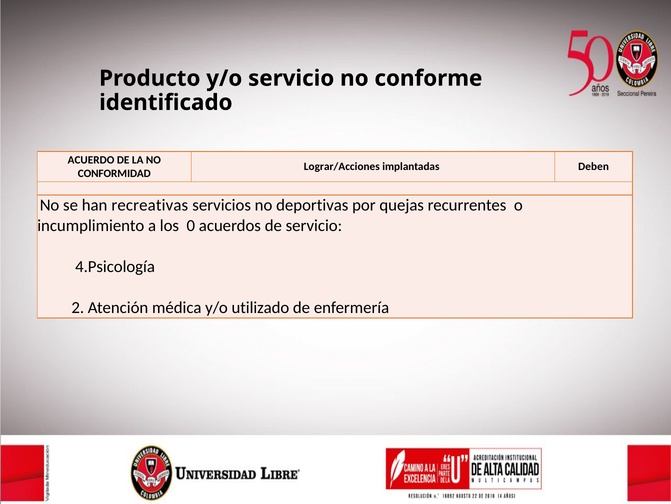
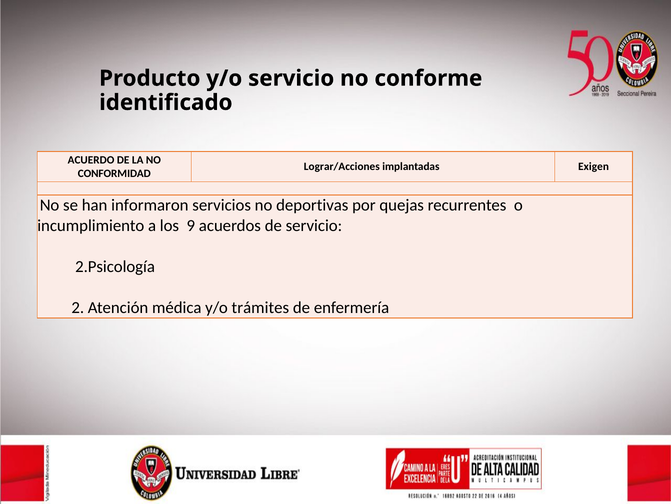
Deben: Deben -> Exigen (594, 166)
recreativas: recreativas -> informaron (150, 205)
0: 0 -> 9 (191, 225)
4.Psicología: 4.Psicología -> 2.Psicología (115, 266)
utilizado: utilizado -> trámites (260, 307)
